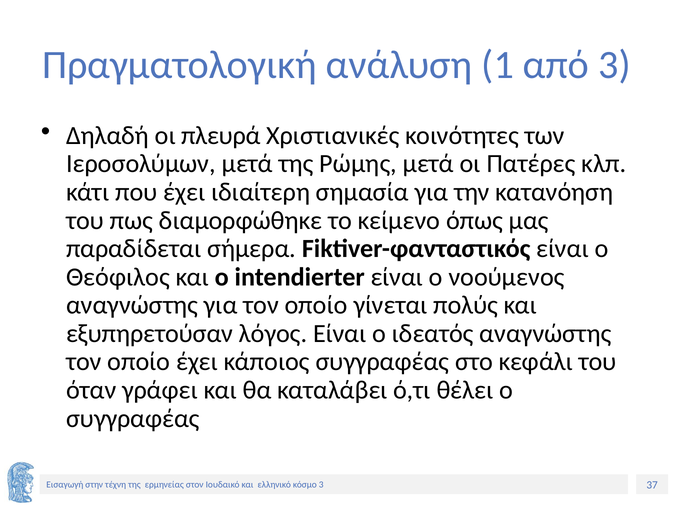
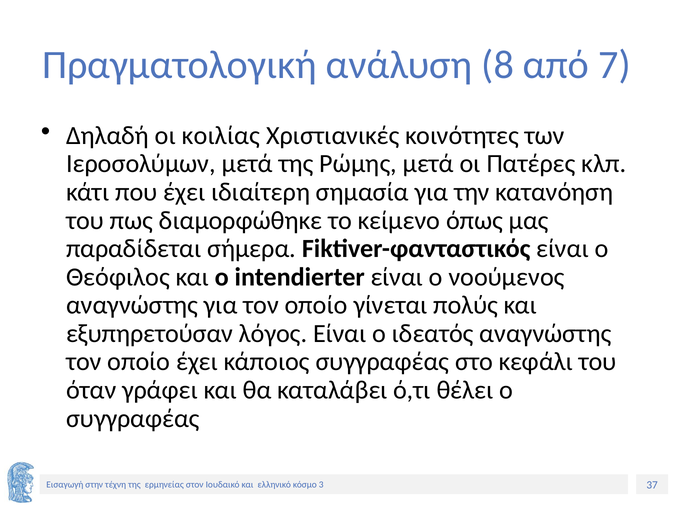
1: 1 -> 8 (498, 65)
από 3: 3 -> 7 (614, 65)
πλευρά: πλευρά -> κοιλίας (221, 135)
